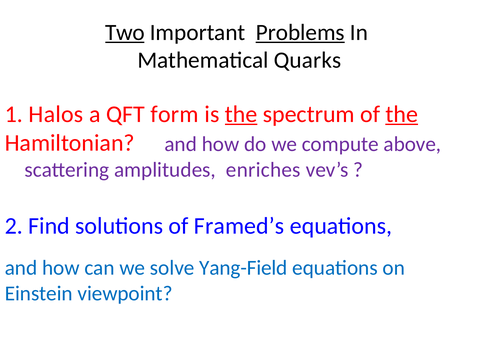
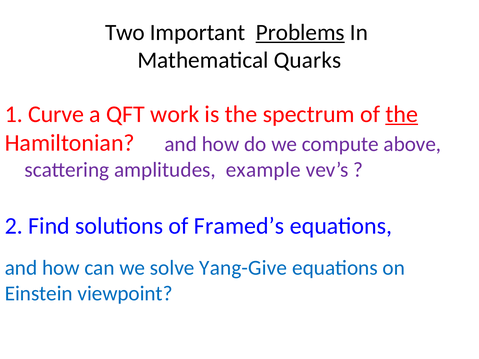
Two underline: present -> none (125, 32)
Halos: Halos -> Curve (56, 114)
form: form -> work (175, 114)
the underline: present -> none (241, 114)
enriches: enriches -> example (263, 170)
Yang-Field: Yang-Field -> Yang-Give (243, 268)
